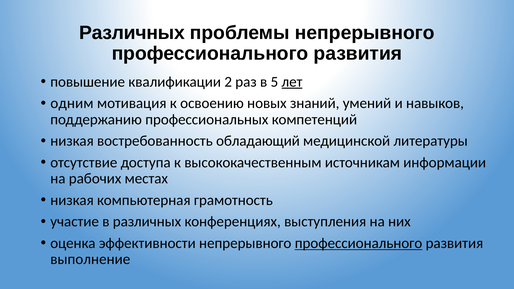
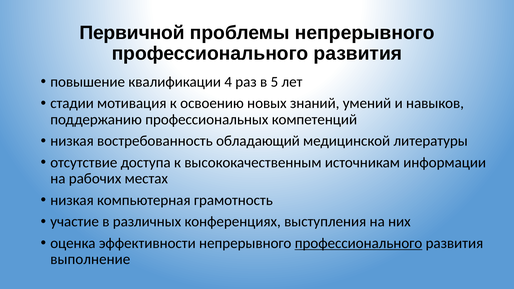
Различных: Различных -> Первичной (132, 33)
2: 2 -> 4 (228, 82)
лет underline: present -> none (292, 82)
одним: одним -> стадии (72, 103)
